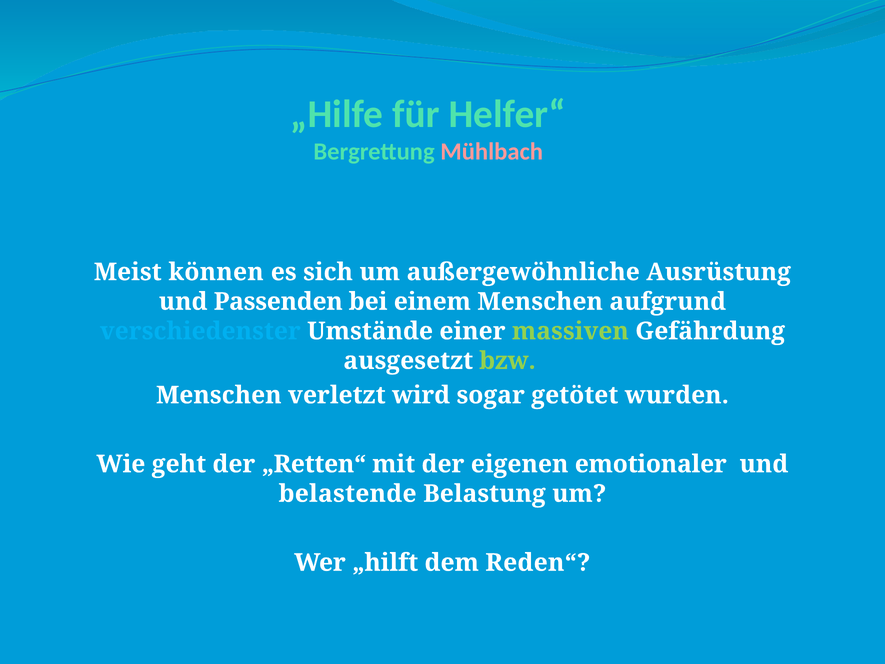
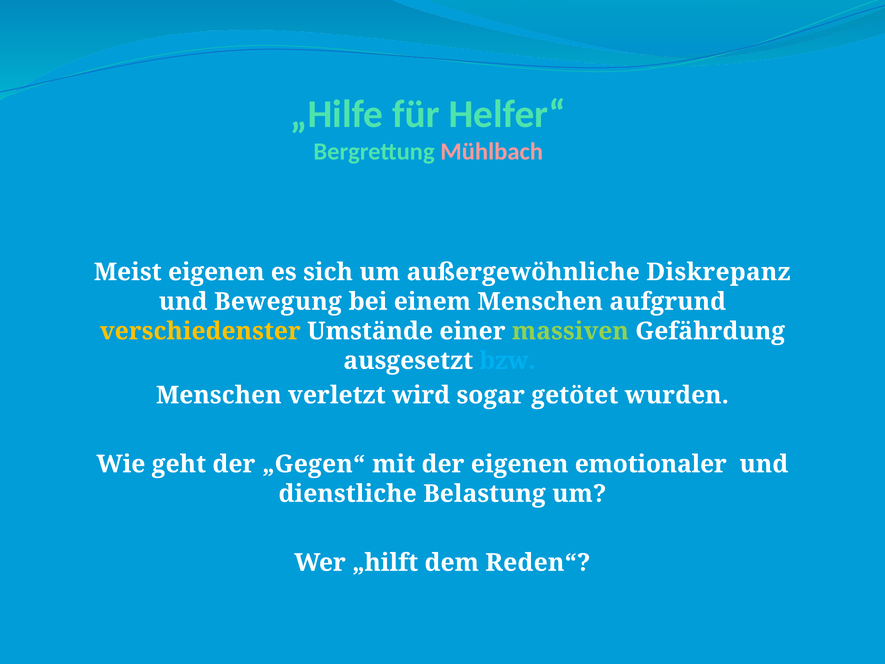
Meist können: können -> eigenen (216, 272)
Ausrüstung: Ausrüstung -> Diskrepanz (718, 272)
Passenden: Passenden -> Bewegung (278, 302)
verschiedenster colour: light blue -> yellow (200, 331)
bzw colour: light green -> light blue (507, 361)
„Retten“: „Retten“ -> „Gegen“ (314, 464)
belastende: belastende -> dienstliche (348, 494)
